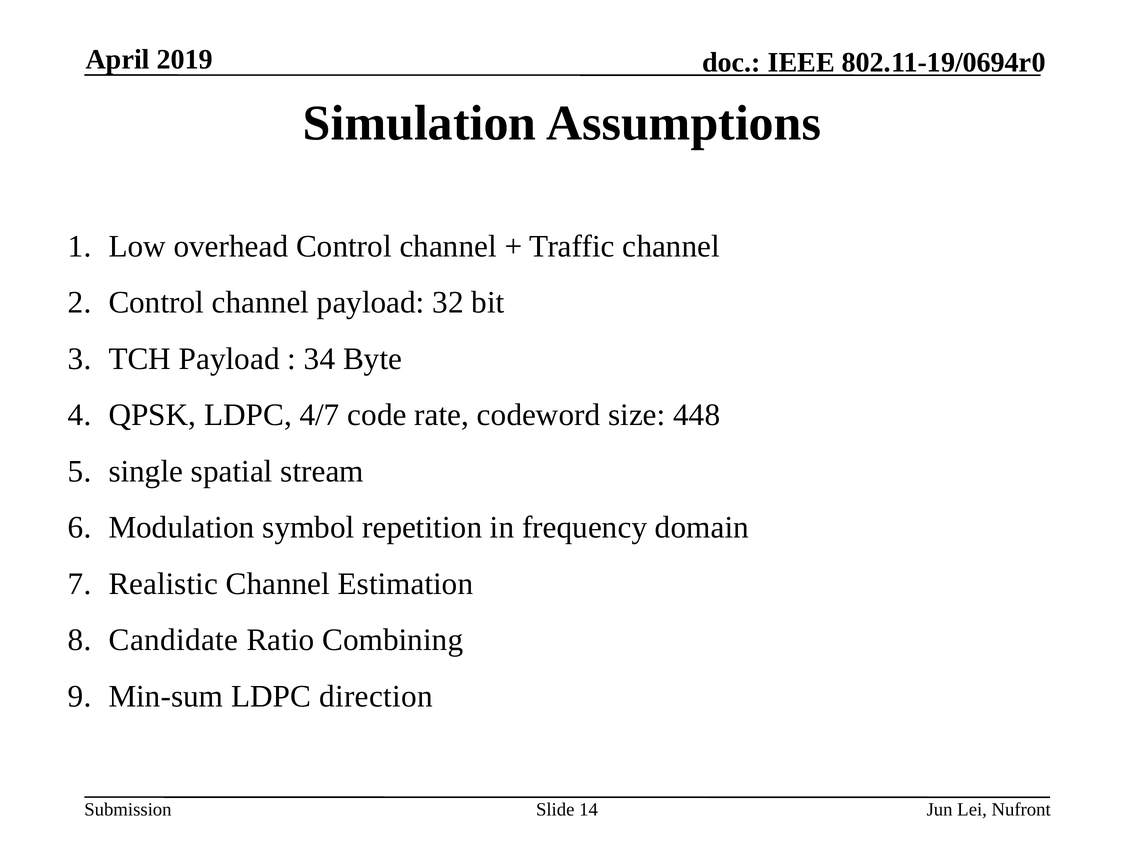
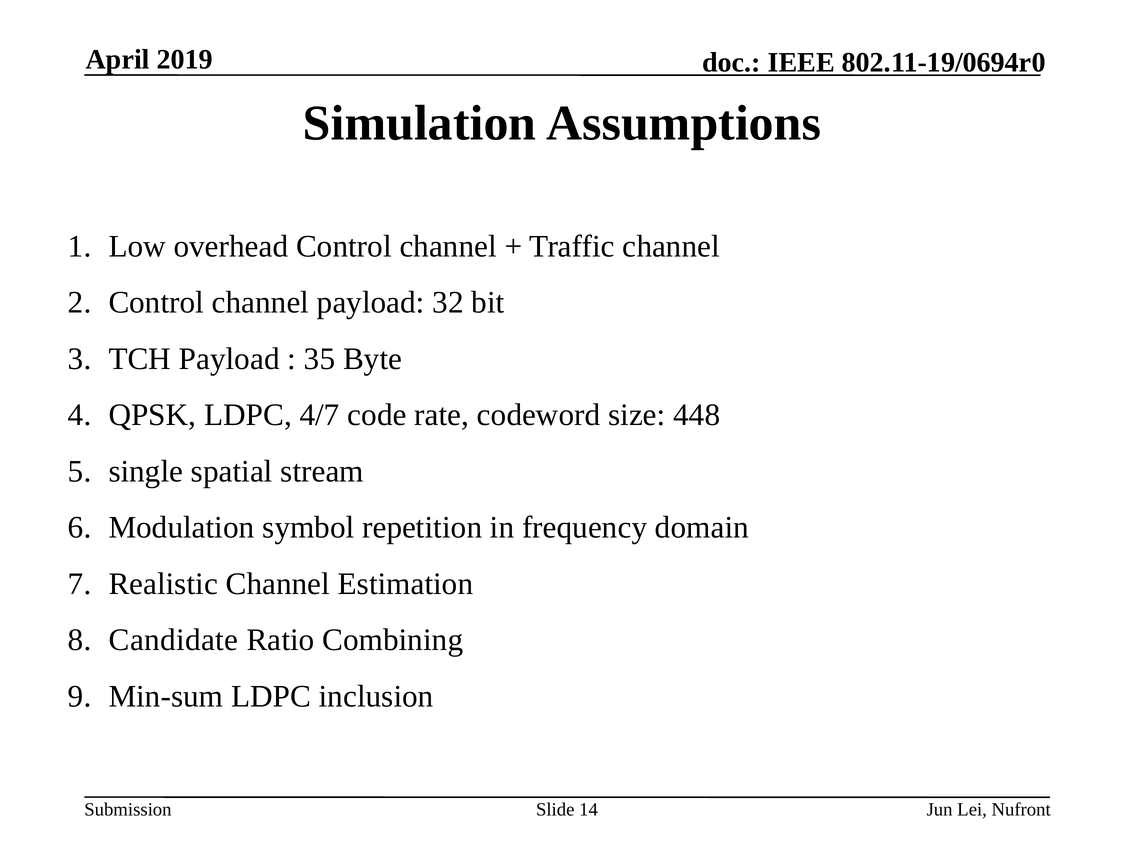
34: 34 -> 35 (320, 359)
direction: direction -> inclusion (376, 696)
